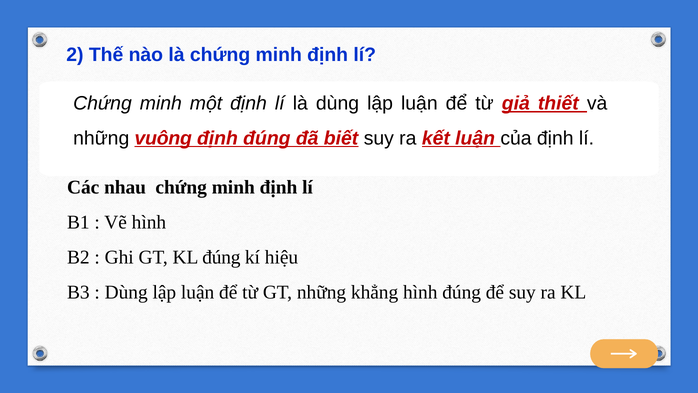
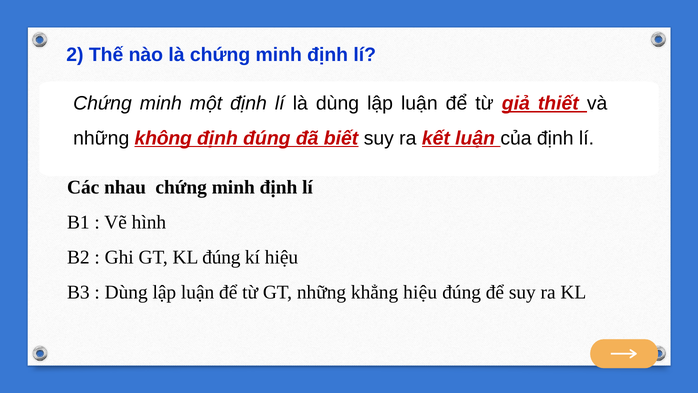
vuông: vuông -> không (163, 138)
khẳng hình: hình -> hiệu (420, 292)
